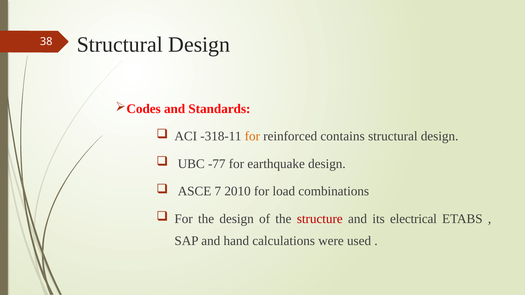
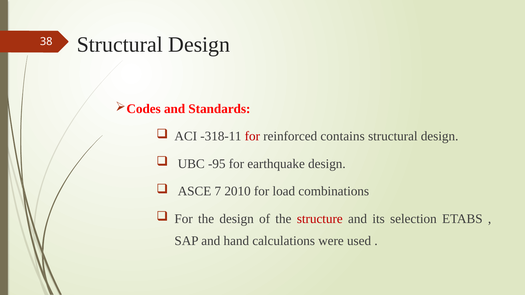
for colour: orange -> red (252, 136)
-77: -77 -> -95 (217, 164)
electrical: electrical -> selection (413, 219)
